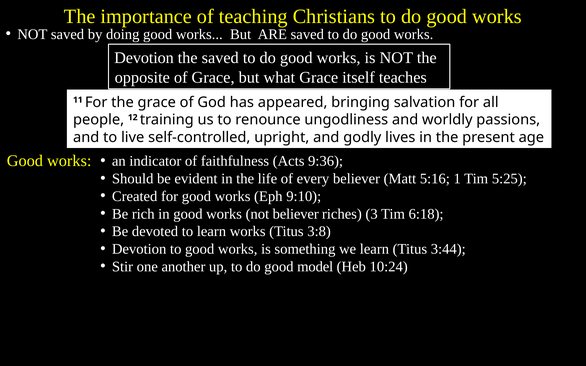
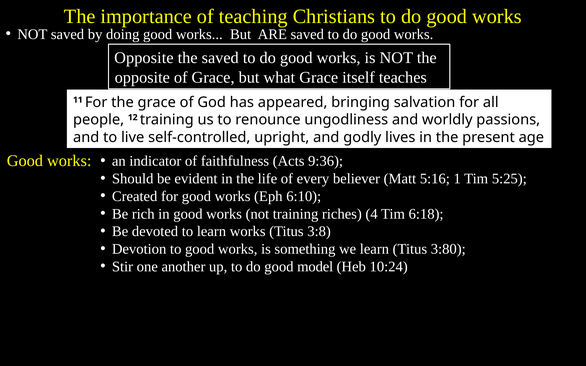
Devotion: Devotion -> Opposite (144, 58)
9:10: 9:10 -> 6:10 (304, 196)
not believer: believer -> training (296, 214)
3: 3 -> 4 (372, 214)
3:44: 3:44 -> 3:80 (448, 249)
